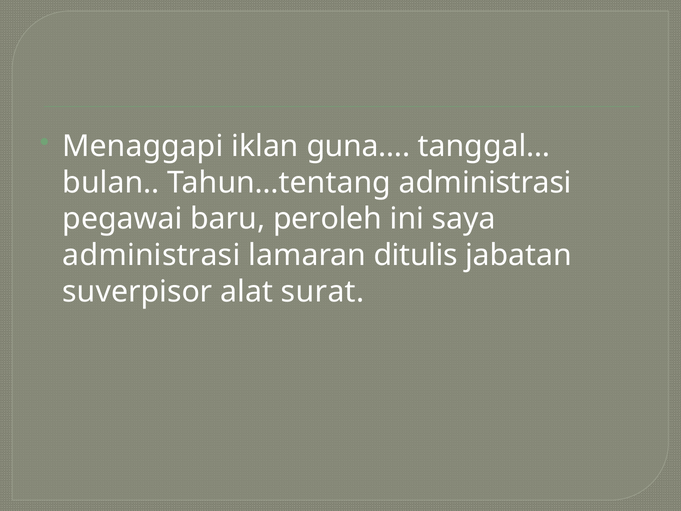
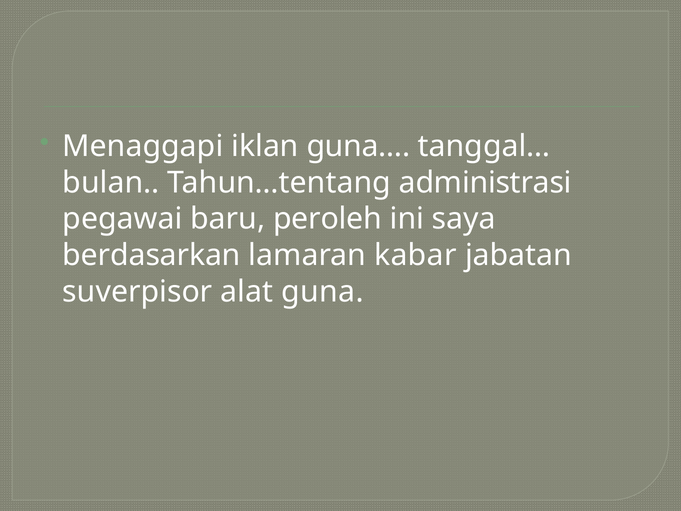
administrasi: administrasi -> berdasarkan (152, 255)
ditulis: ditulis -> kabar (415, 255)
surat: surat -> guna (323, 292)
